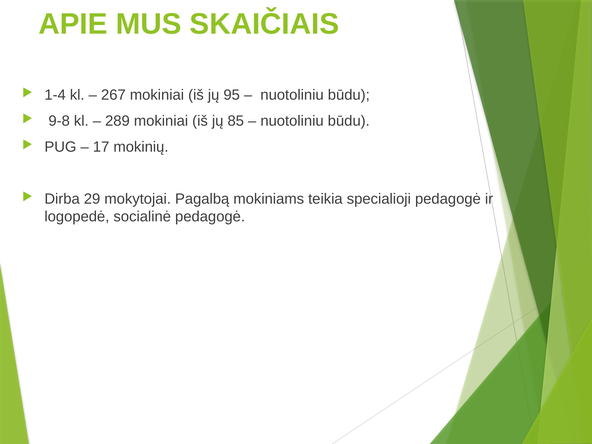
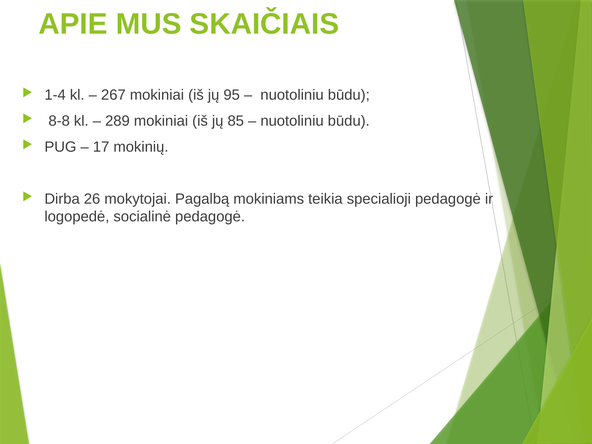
9-8: 9-8 -> 8-8 (59, 121)
29: 29 -> 26 (92, 199)
